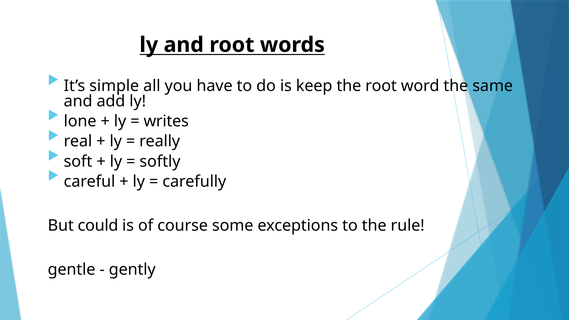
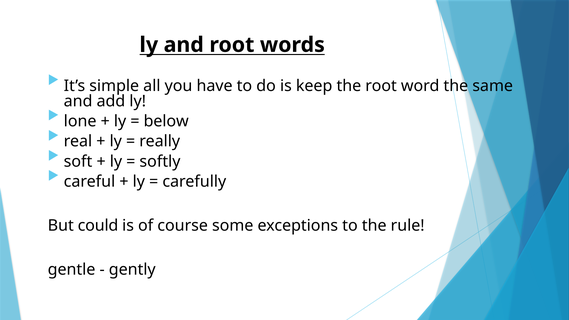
writes: writes -> below (166, 121)
